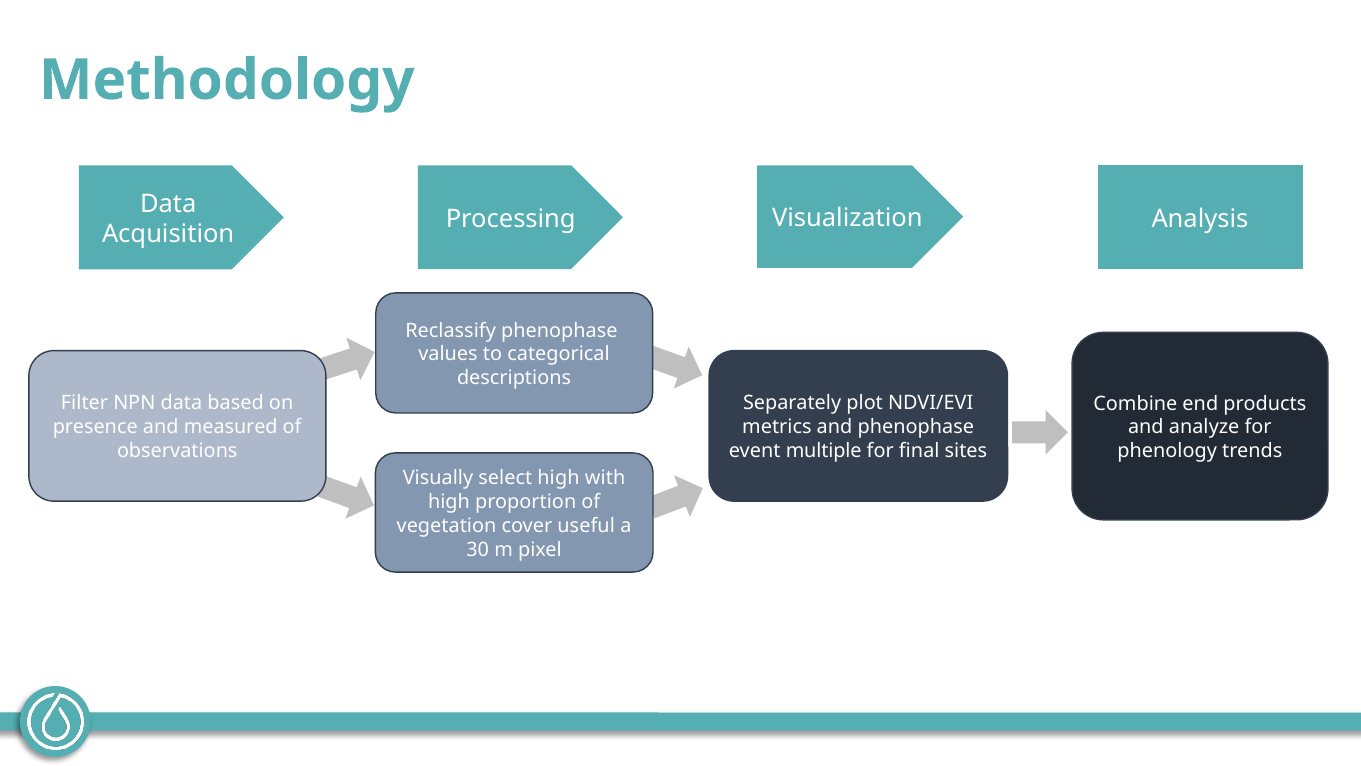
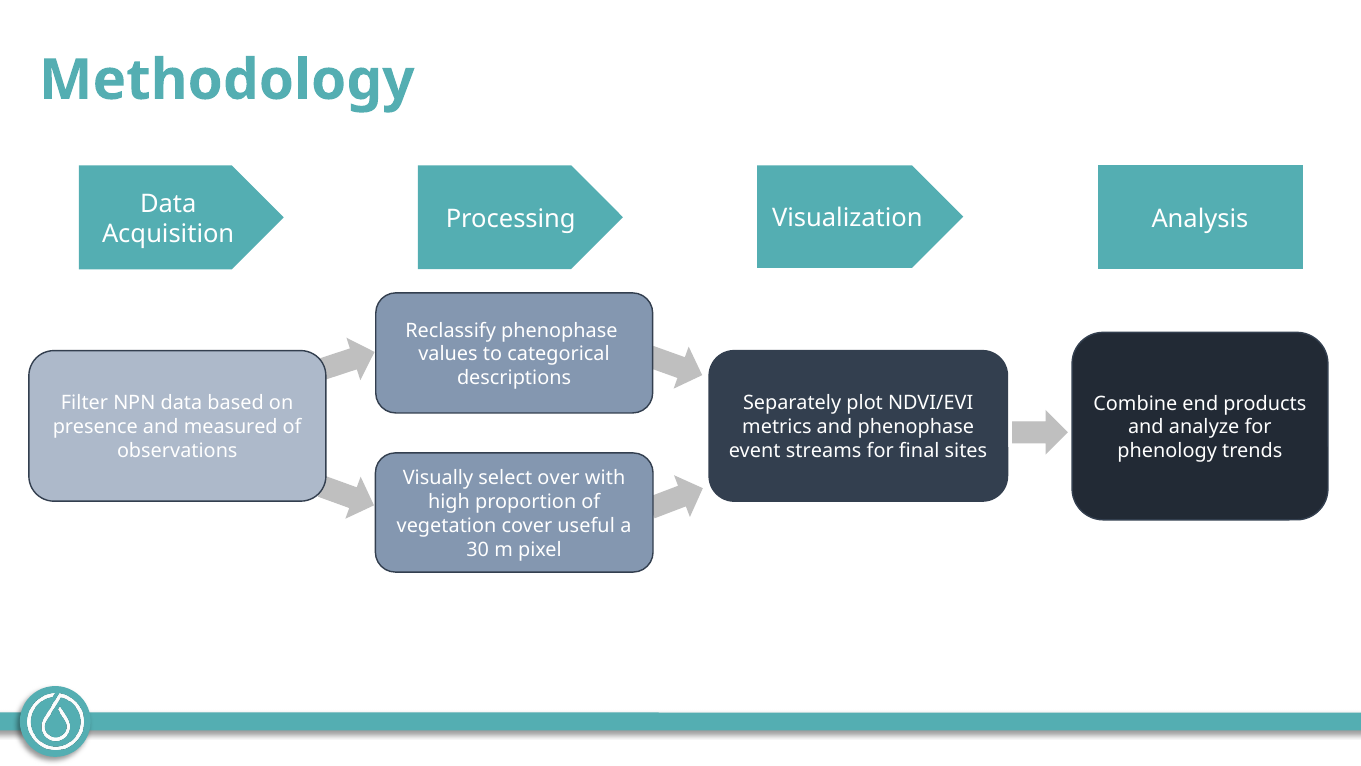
multiple: multiple -> streams (824, 451)
select high: high -> over (558, 478)
